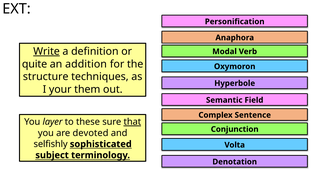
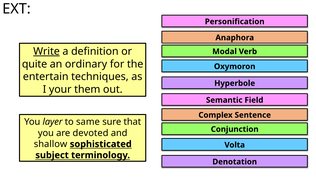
addition: addition -> ordinary (86, 64)
structure: structure -> entertain (46, 77)
these: these -> same (88, 122)
that underline: present -> none (132, 122)
selfishly: selfishly -> shallow (51, 144)
